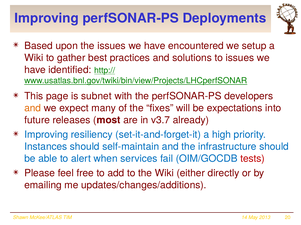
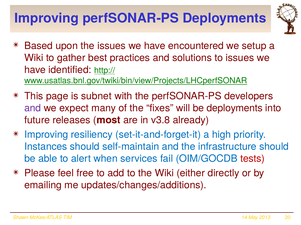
and colour: orange -> purple (33, 109)
be expectations: expectations -> deployments (235, 109)
v3.7: v3.7 -> v3.8 (161, 121)
